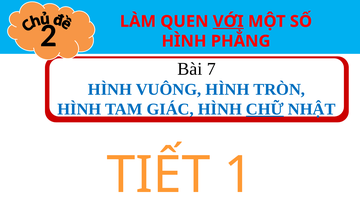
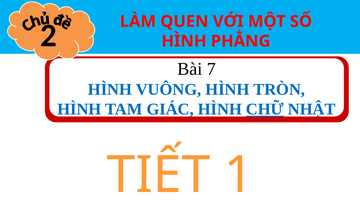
VỚI underline: present -> none (228, 21)
